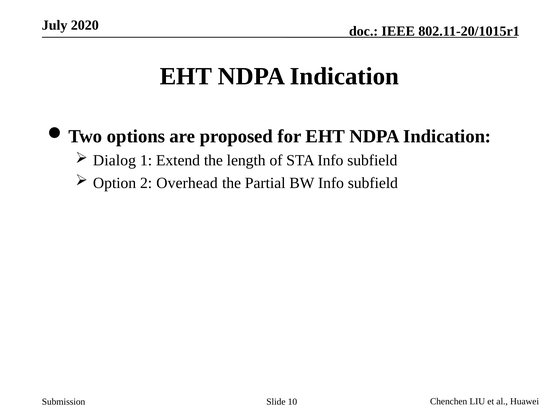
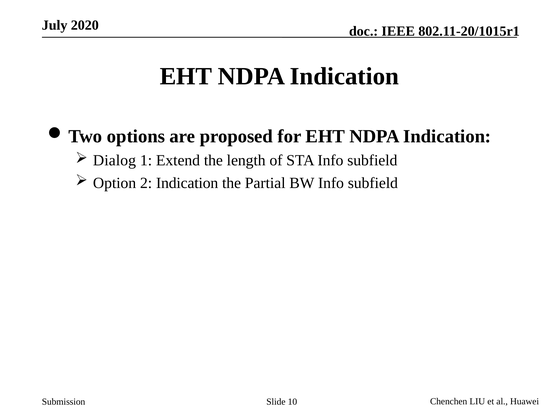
2 Overhead: Overhead -> Indication (187, 183)
